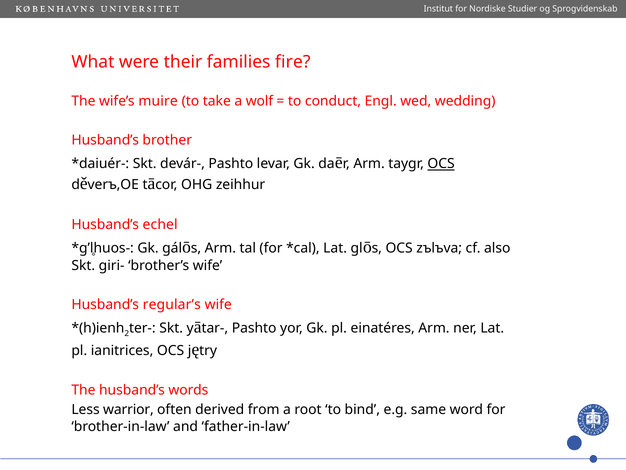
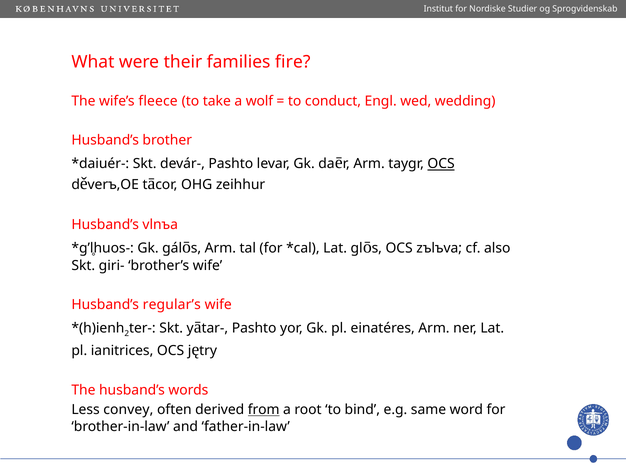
muire: muire -> fleece (158, 101)
echel: echel -> vlnъa (160, 224)
warrior: warrior -> convey (128, 409)
from underline: none -> present (264, 409)
